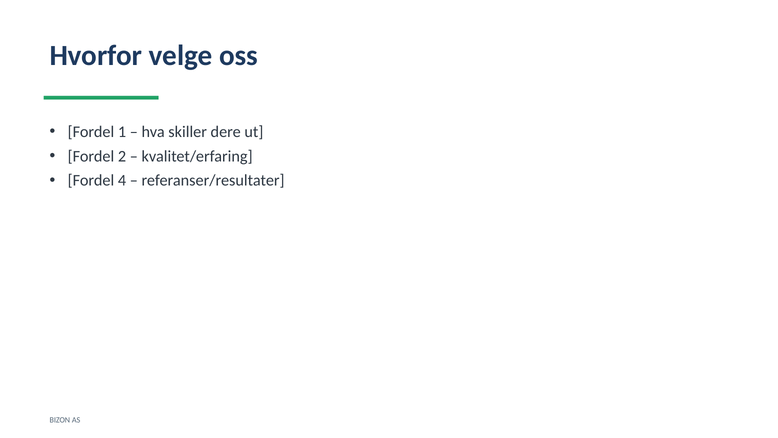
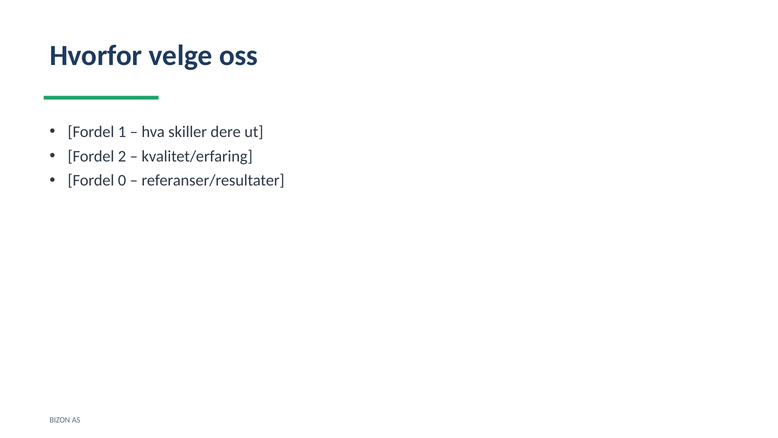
4: 4 -> 0 (122, 180)
